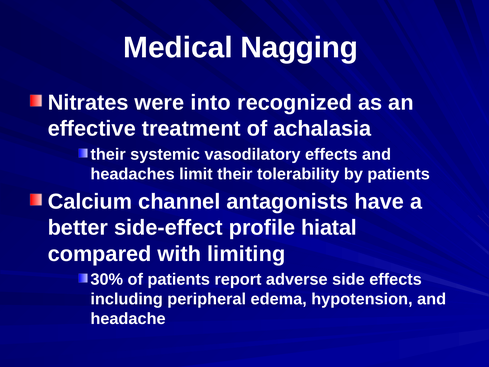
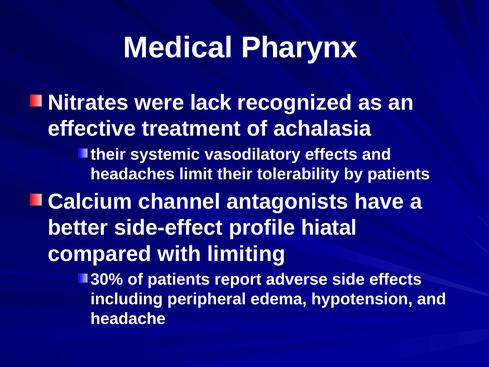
Nagging: Nagging -> Pharynx (299, 48)
into: into -> lack (211, 103)
